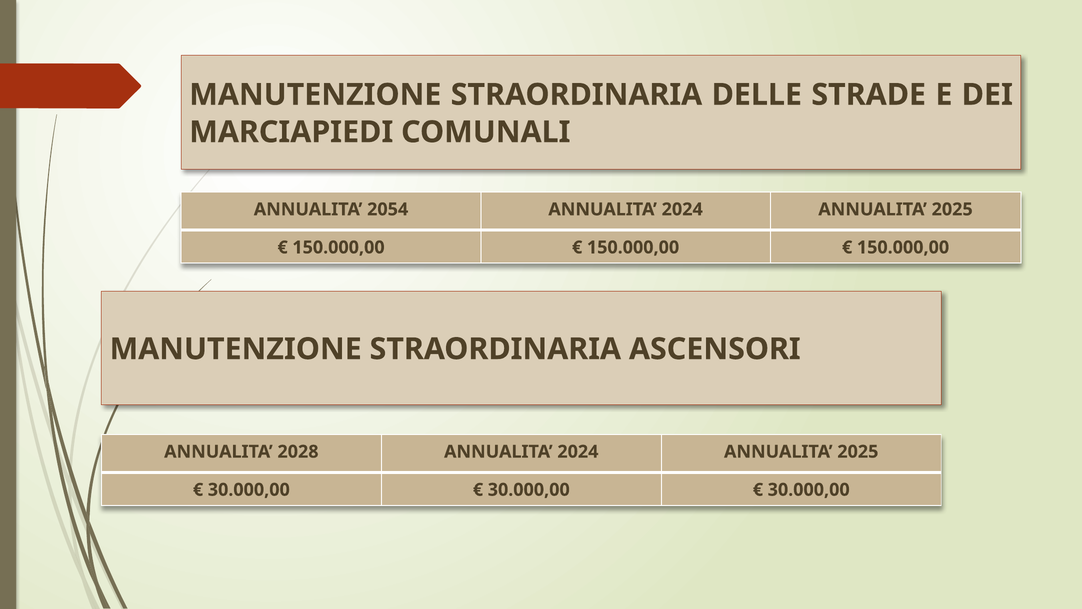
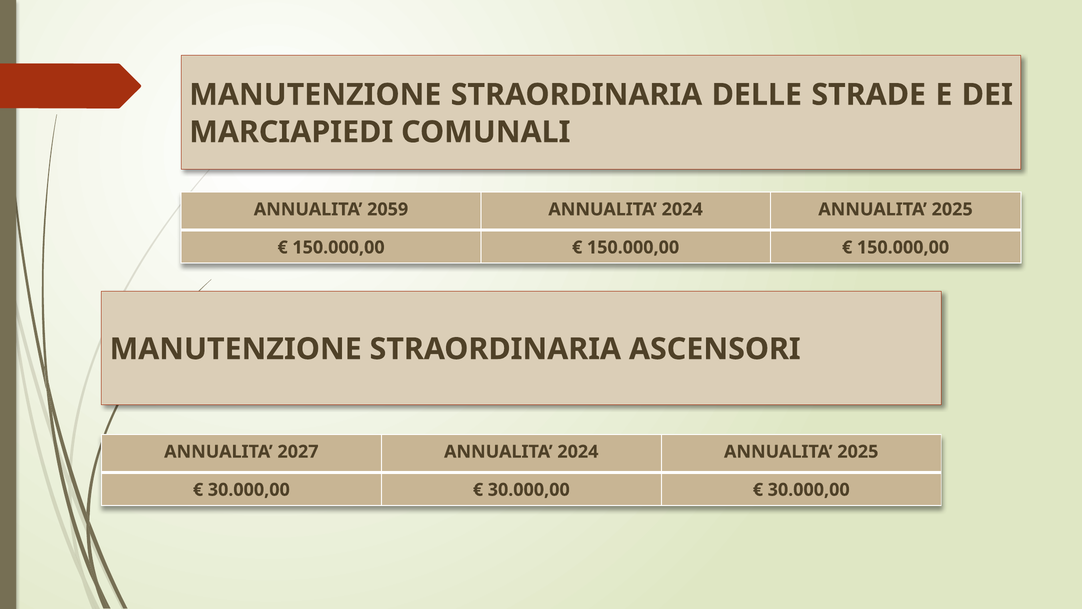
2054: 2054 -> 2059 (388, 209)
2028: 2028 -> 2027 (298, 451)
